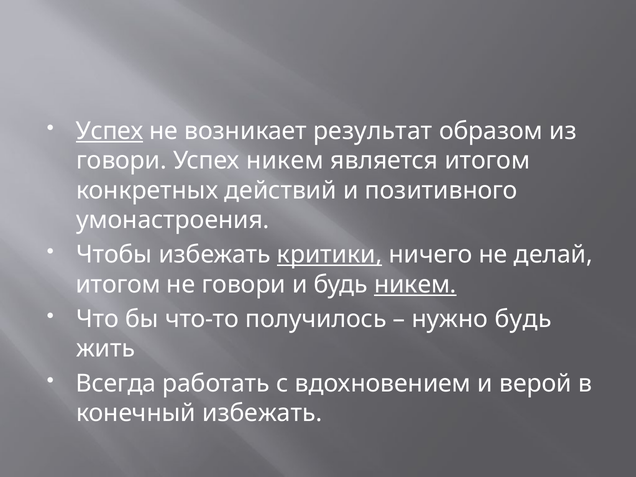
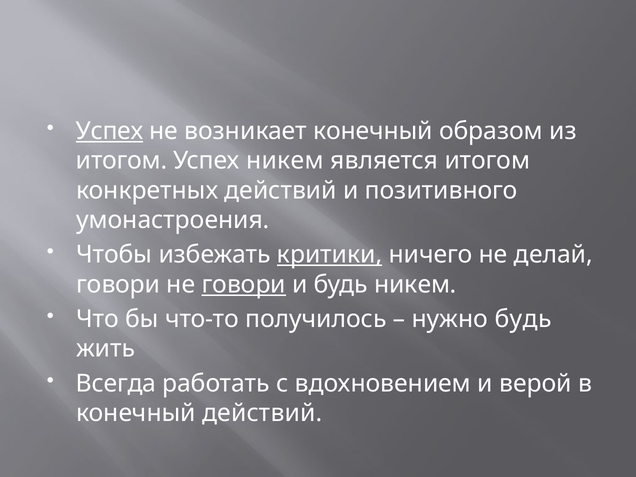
возникает результат: результат -> конечный (373, 131)
говори: говори -> итогом (122, 161)
итогом: итогом -> говори (118, 284)
говори underline: none -> present (244, 284)
никем underline: present -> none (415, 284)
конечный избежать: избежать -> действий (262, 413)
